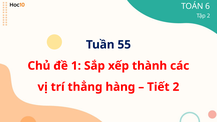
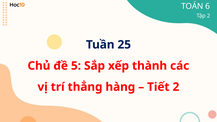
55: 55 -> 25 (124, 45)
1: 1 -> 5 (76, 66)
